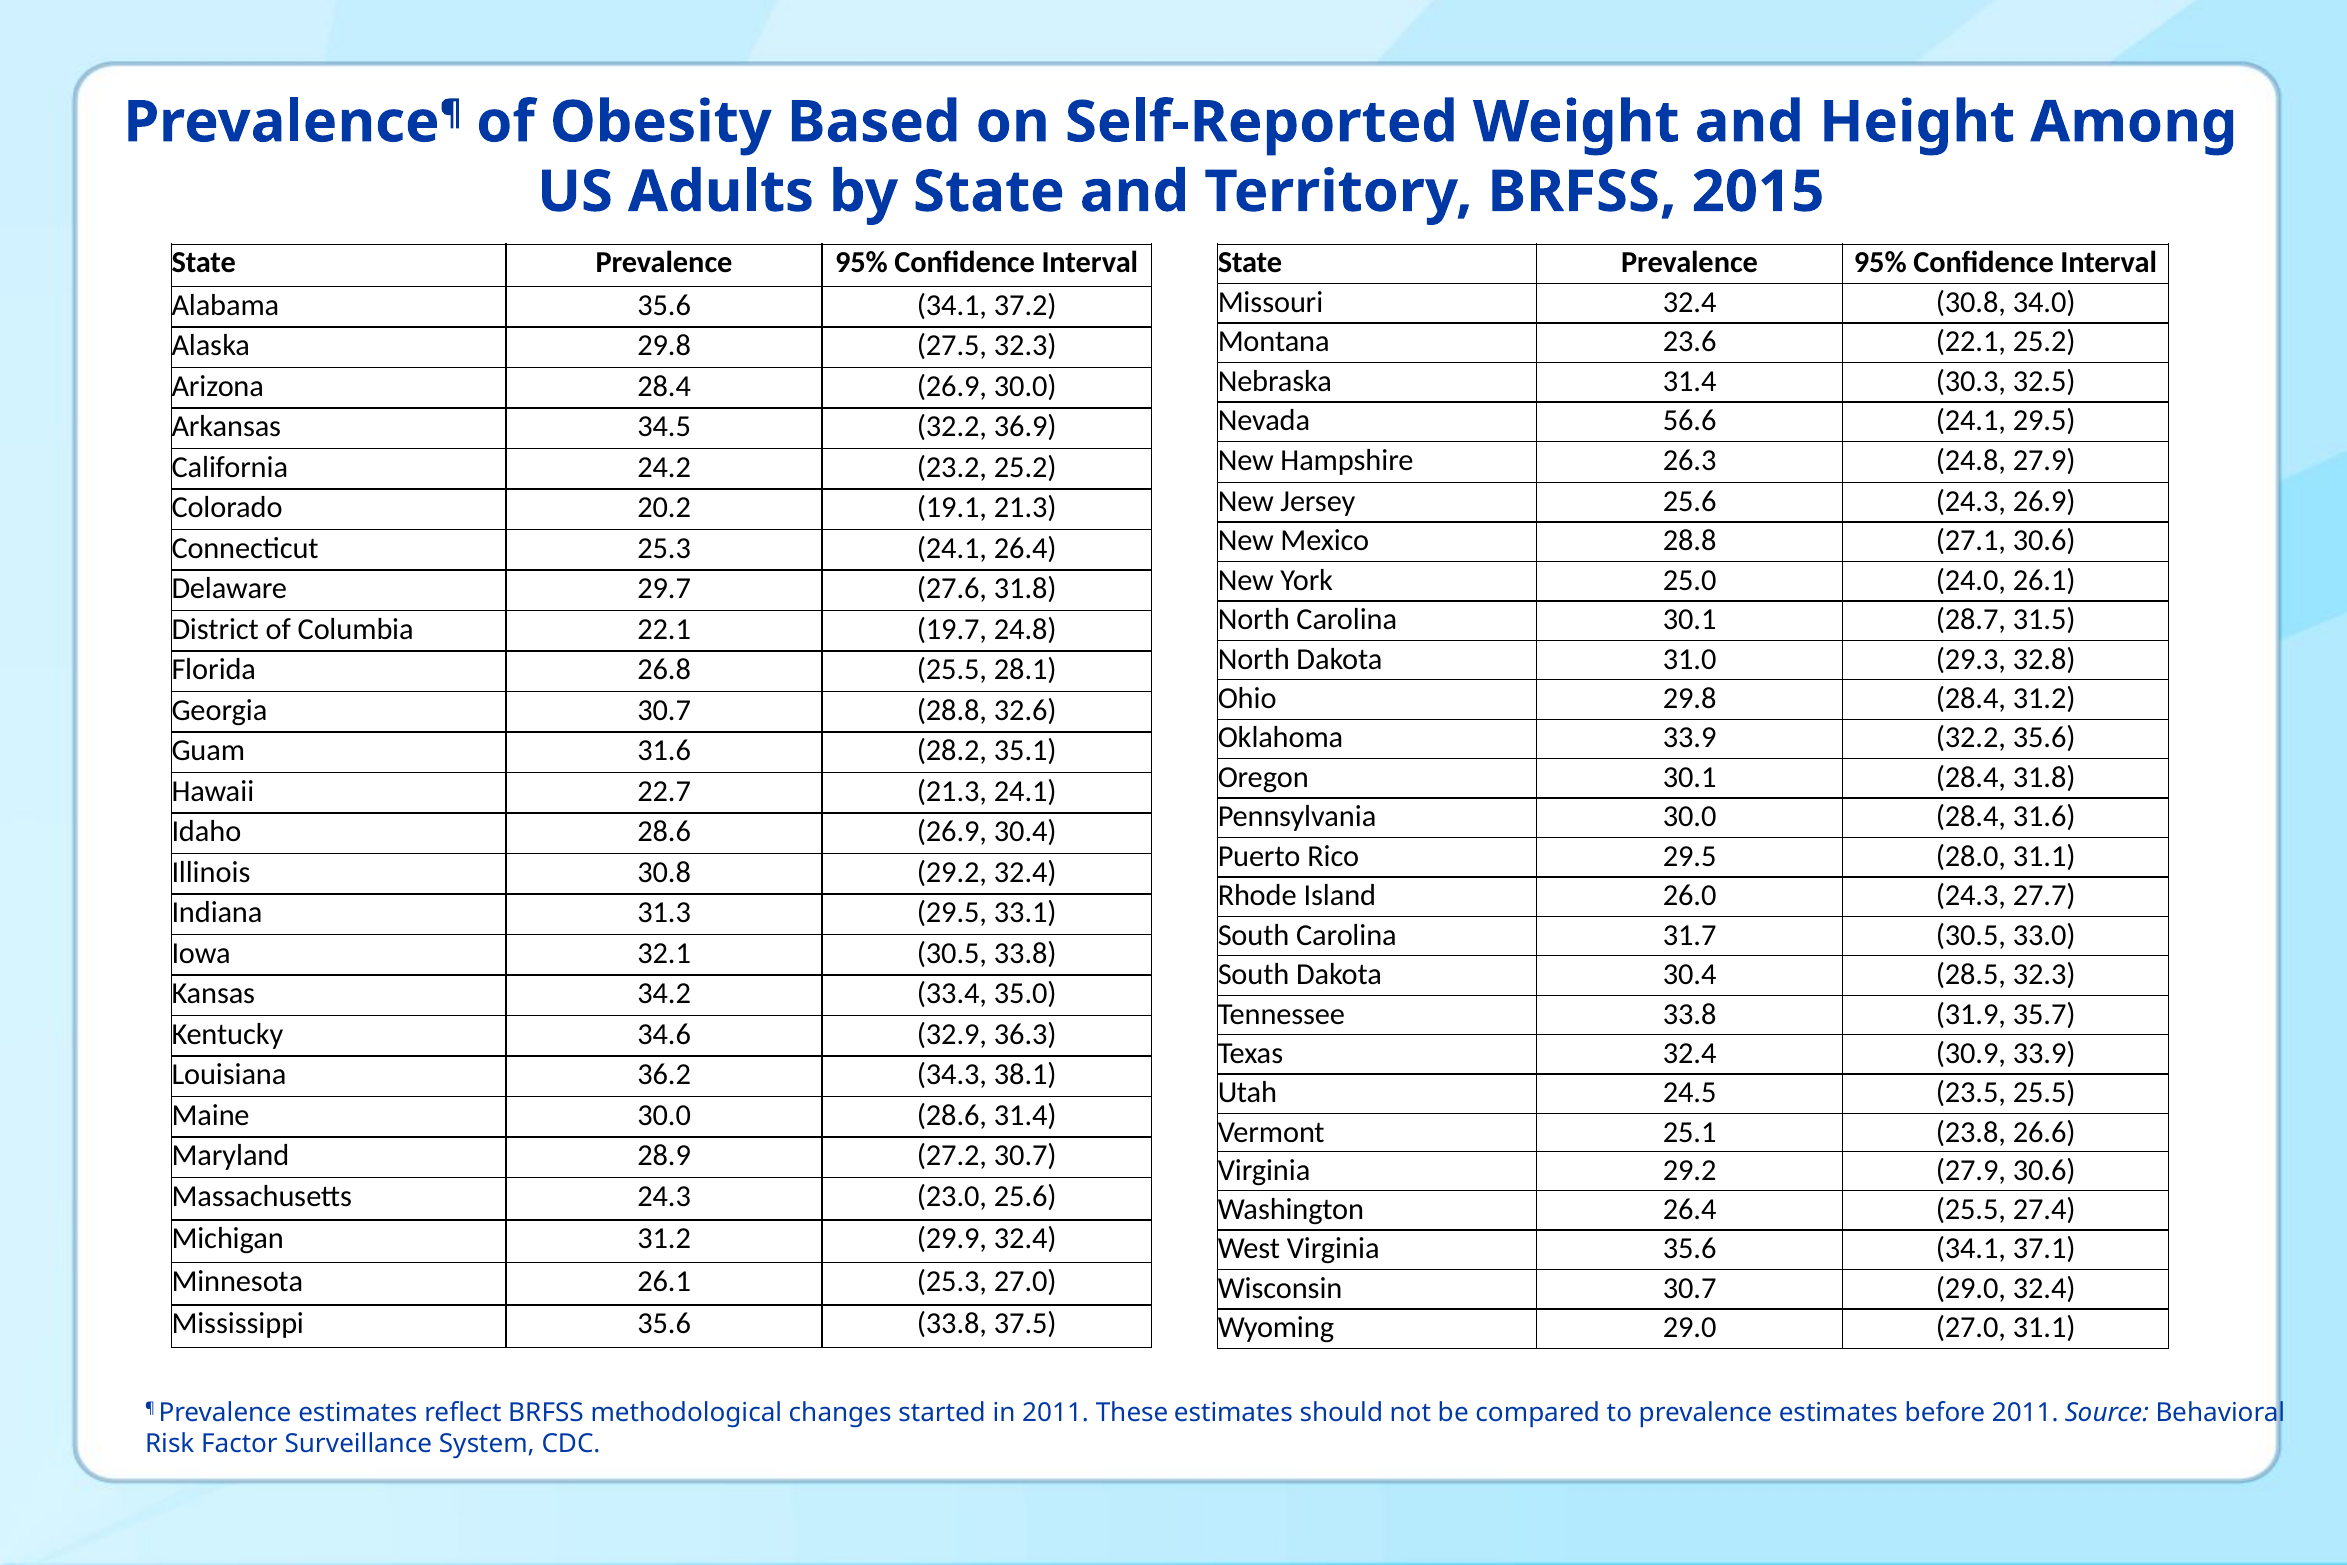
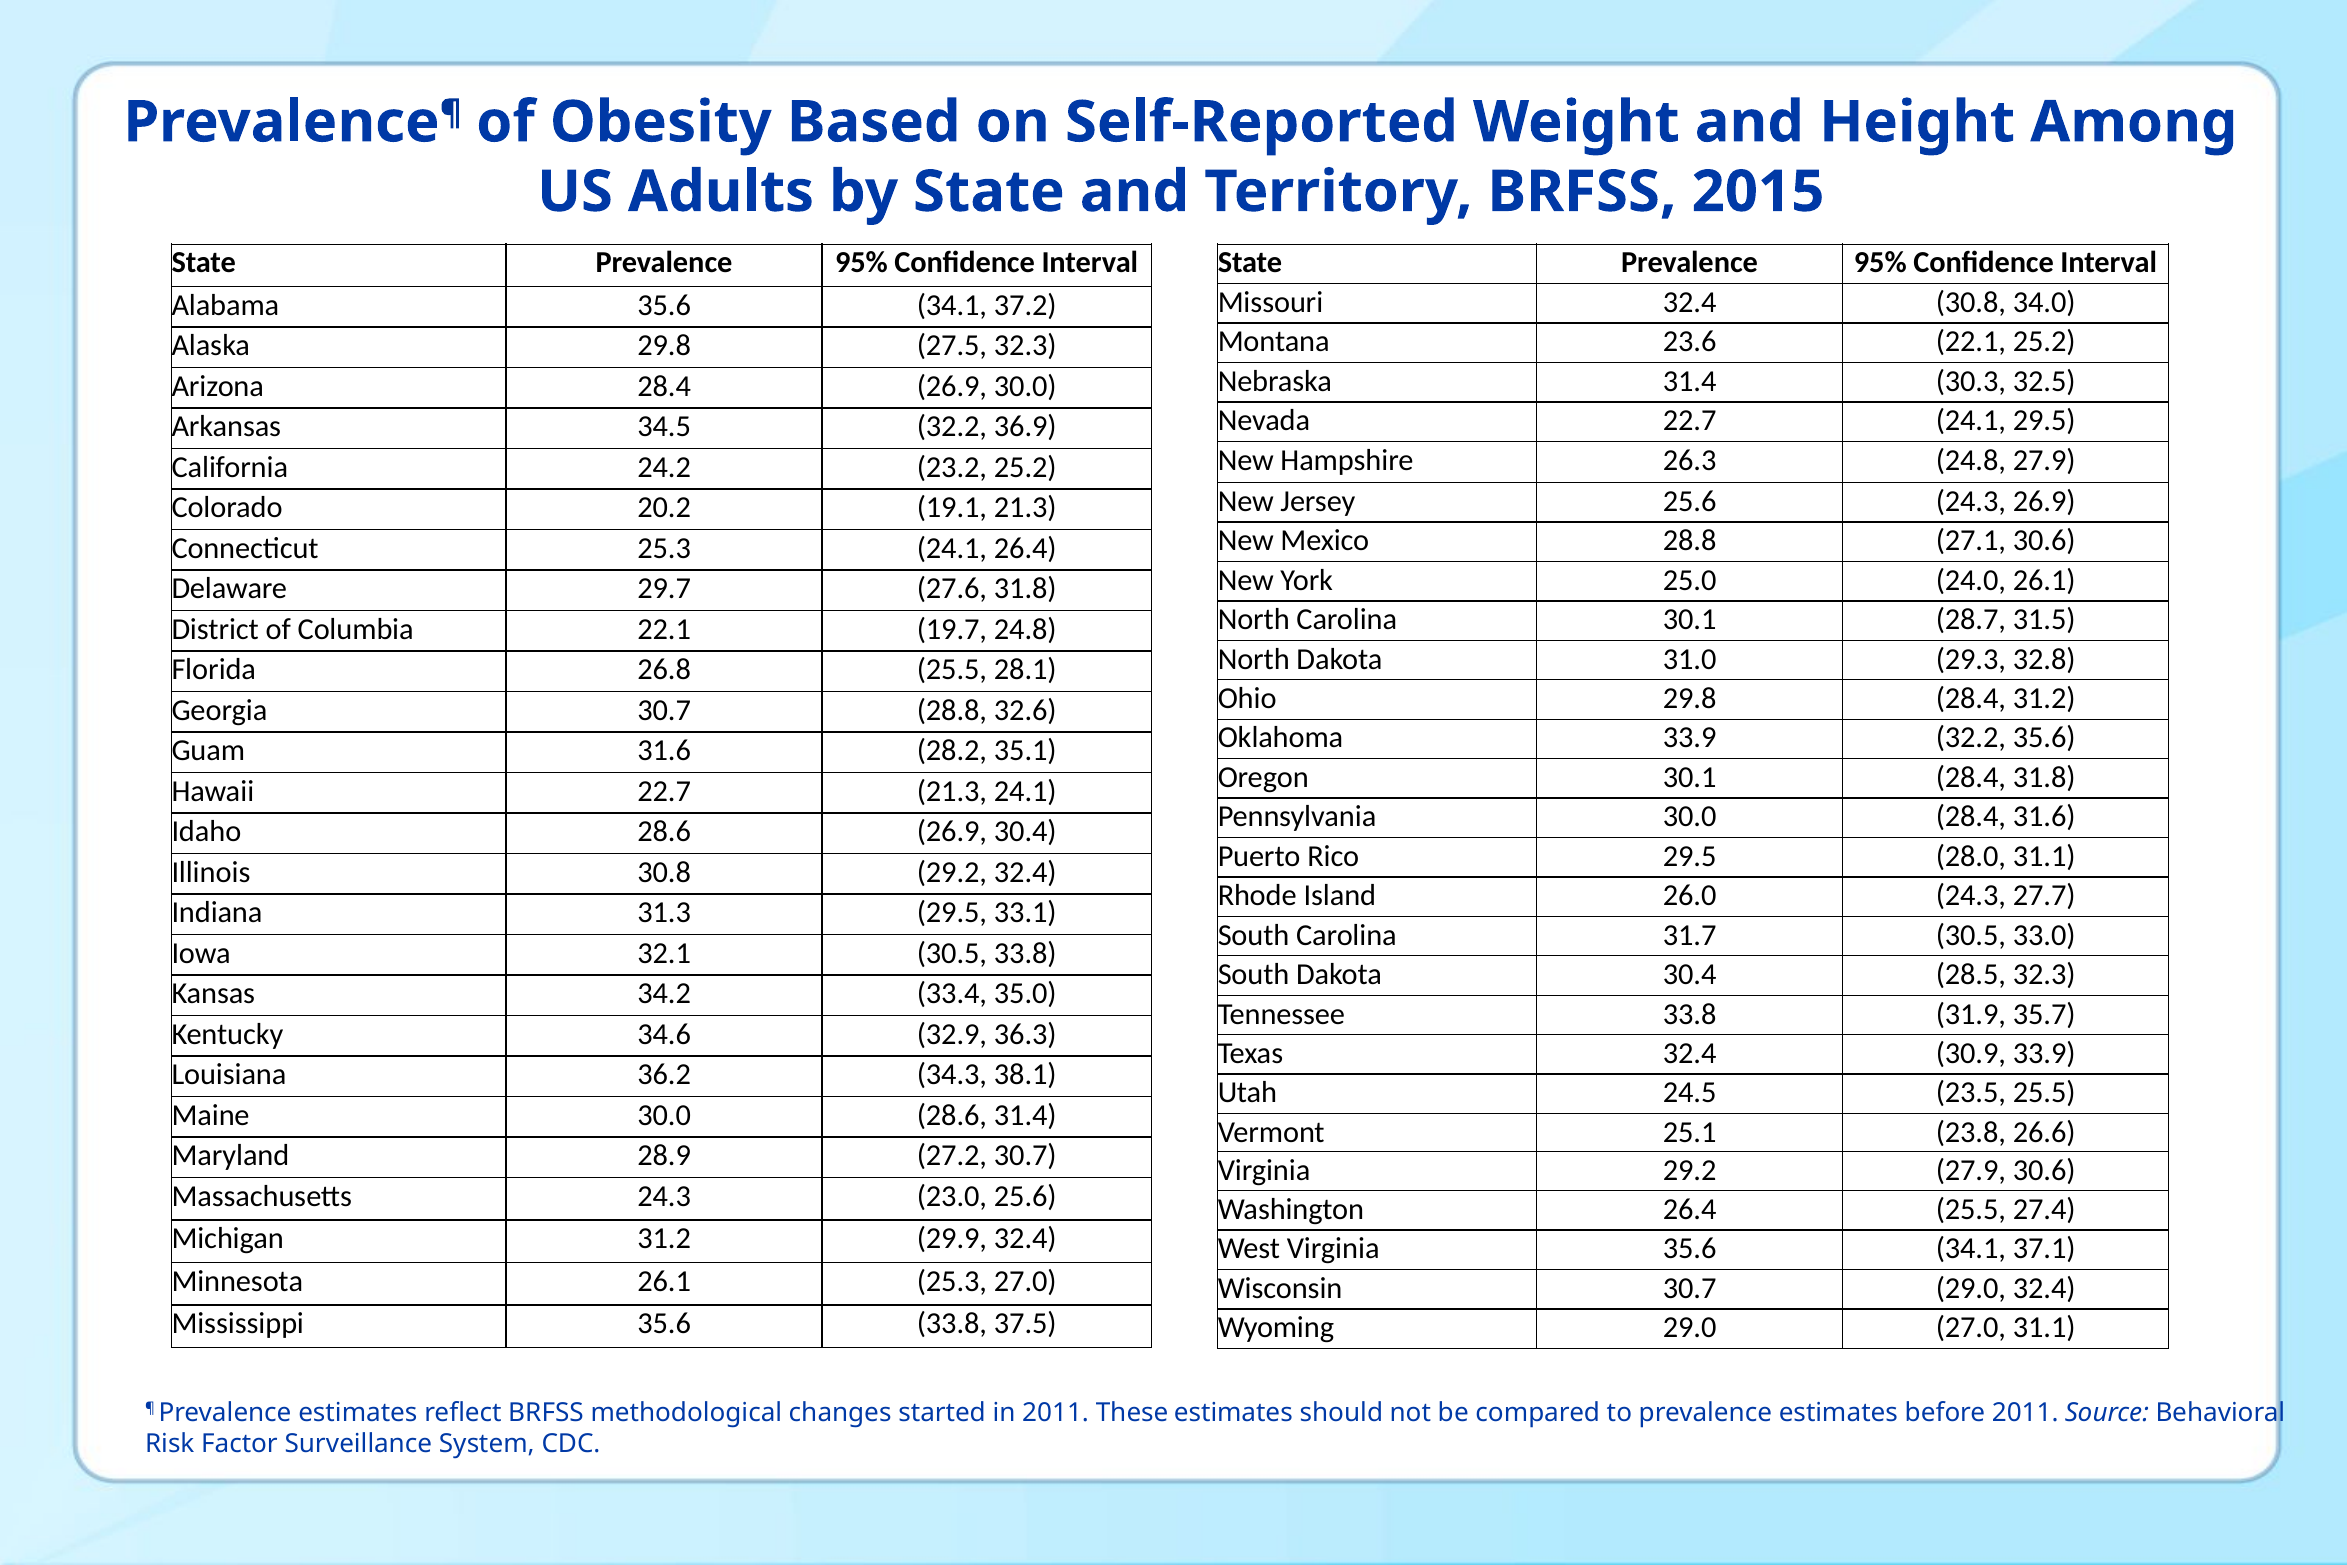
Nevada 56.6: 56.6 -> 22.7 (1690, 421)
